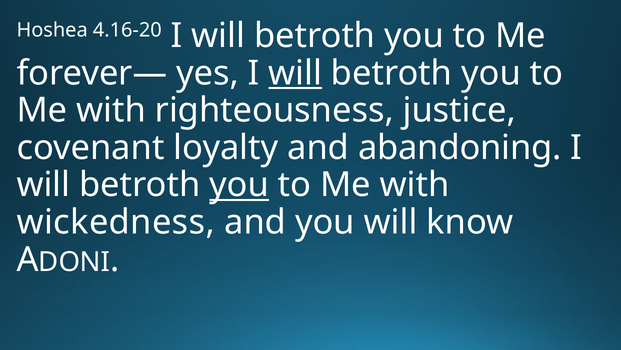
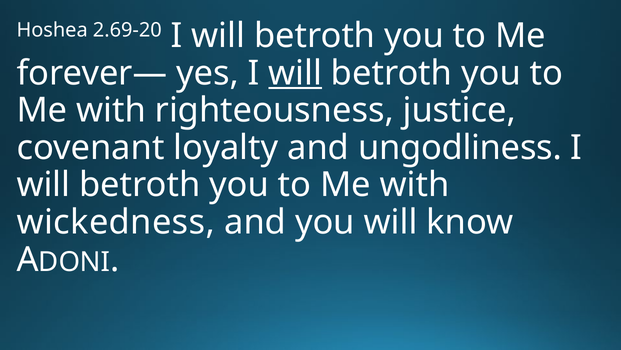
4.16-20: 4.16-20 -> 2.69-20 (127, 30)
abandoning: abandoning -> ungodliness (460, 147)
you underline: present -> none (239, 185)
